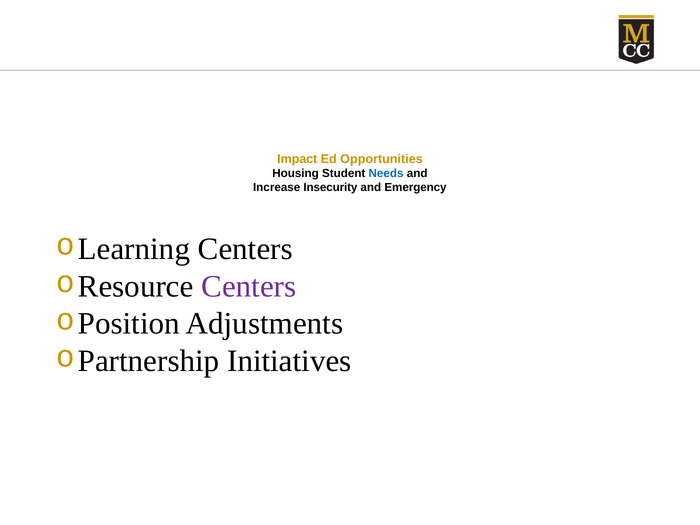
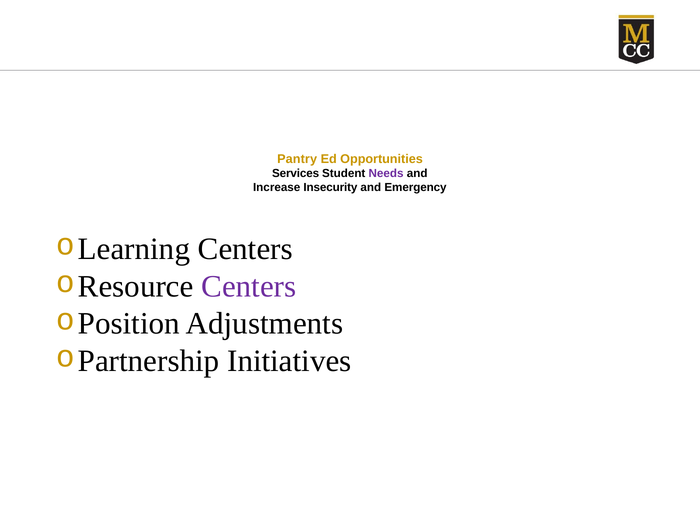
Impact: Impact -> Pantry (297, 159)
Housing: Housing -> Services (296, 174)
Needs colour: blue -> purple (386, 174)
